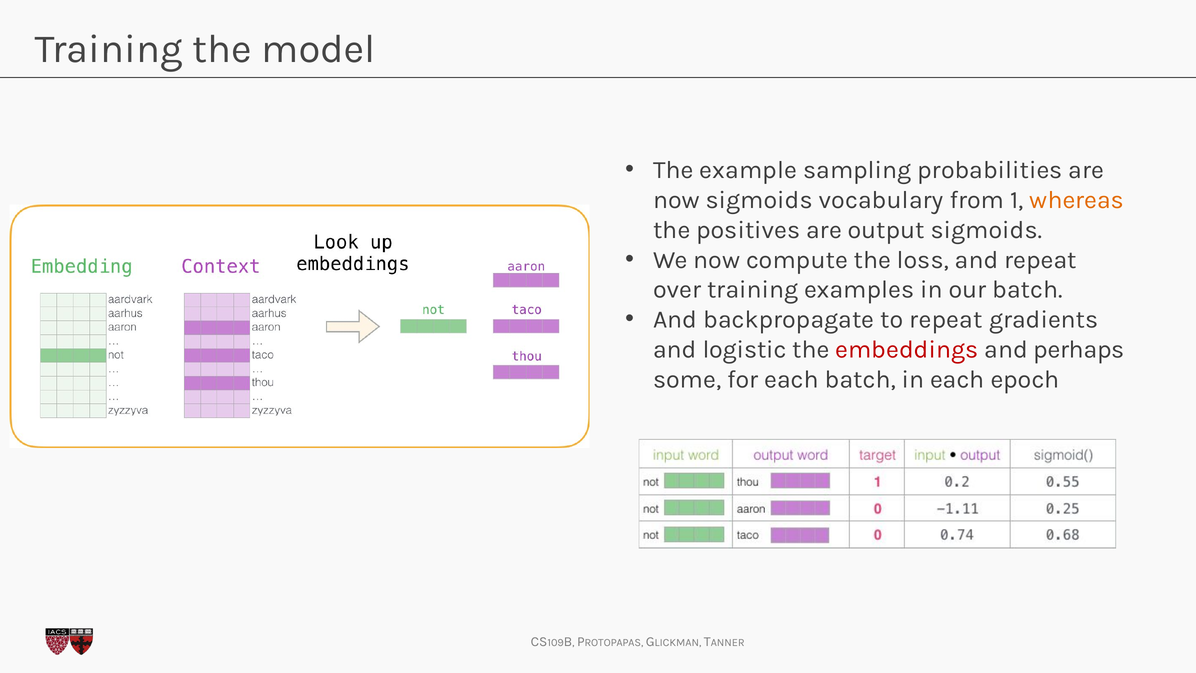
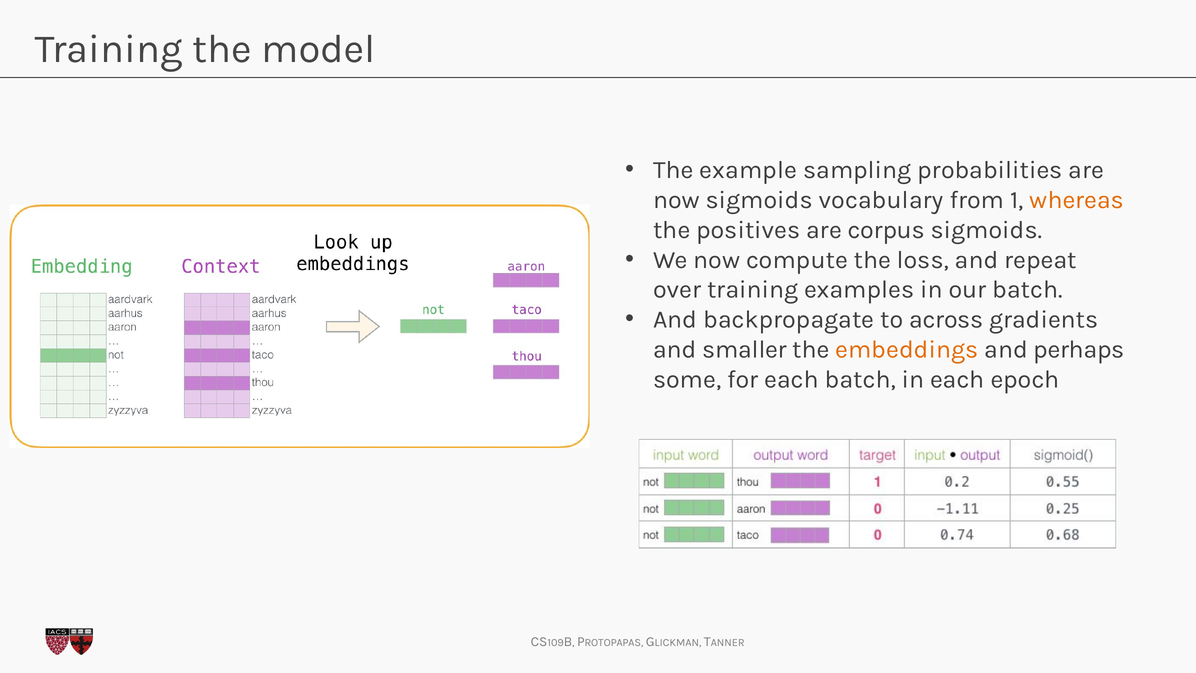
output: output -> corpus (886, 230)
to repeat: repeat -> across (946, 320)
logistic: logistic -> smaller (745, 349)
embeddings colour: red -> orange (907, 349)
